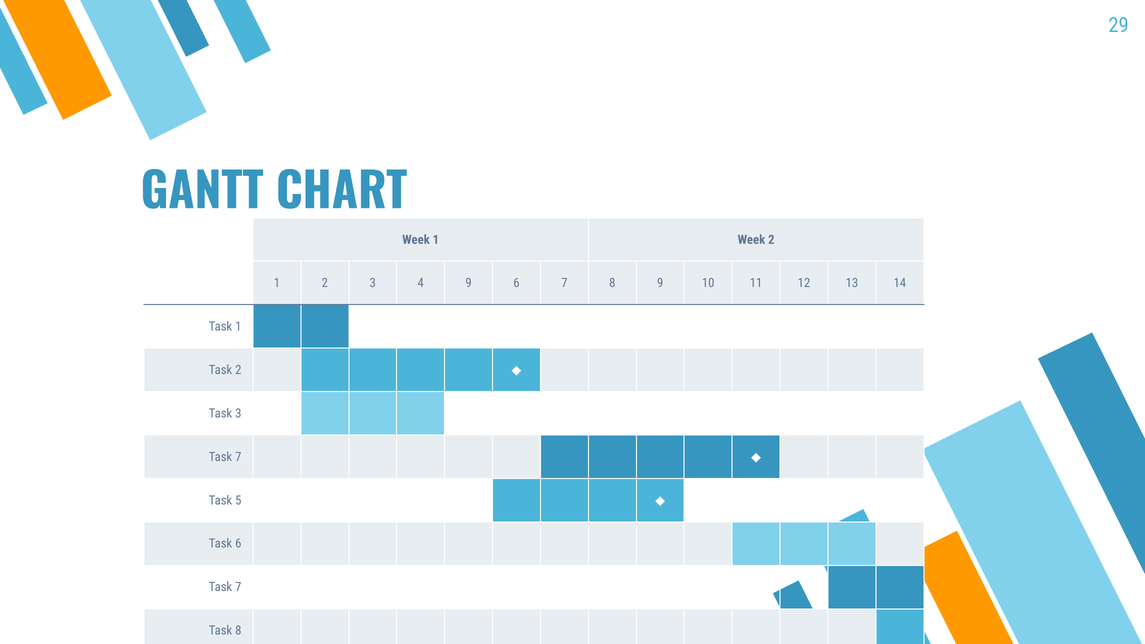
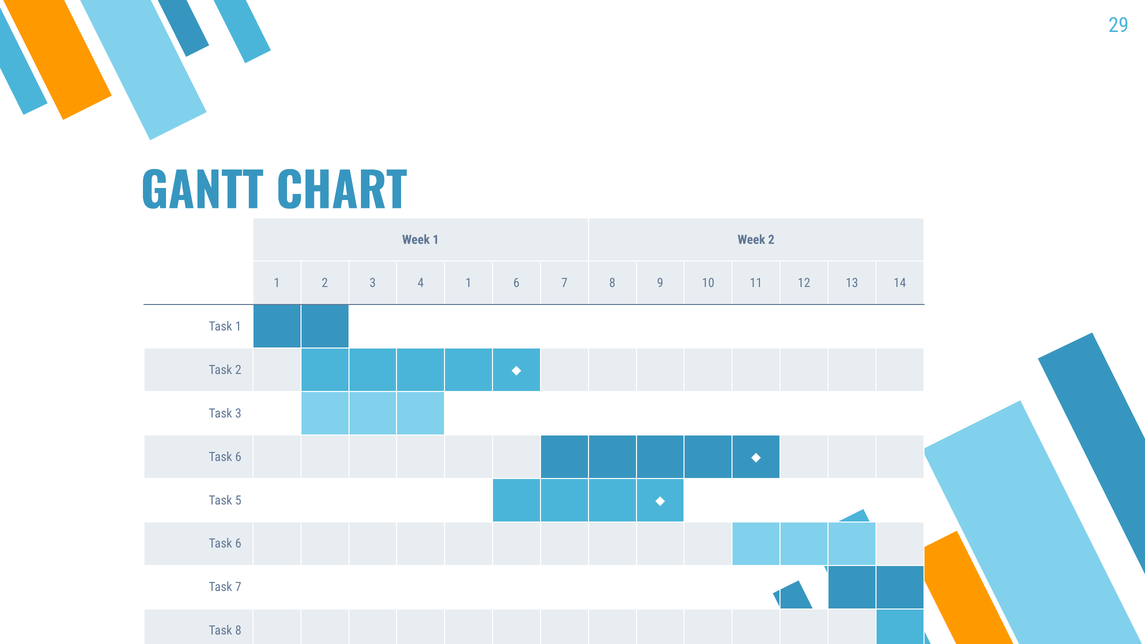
4 9: 9 -> 1 (469, 283)
7: 7 -> 6 (238, 457)
